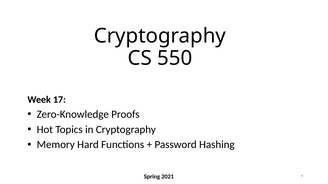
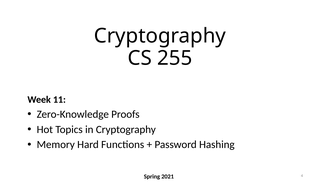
550: 550 -> 255 (175, 58)
17: 17 -> 11 (59, 100)
